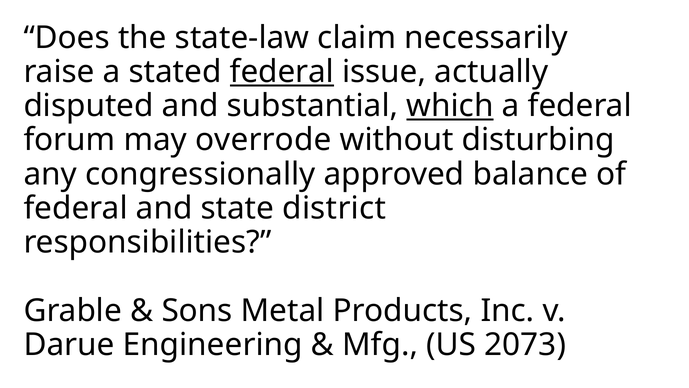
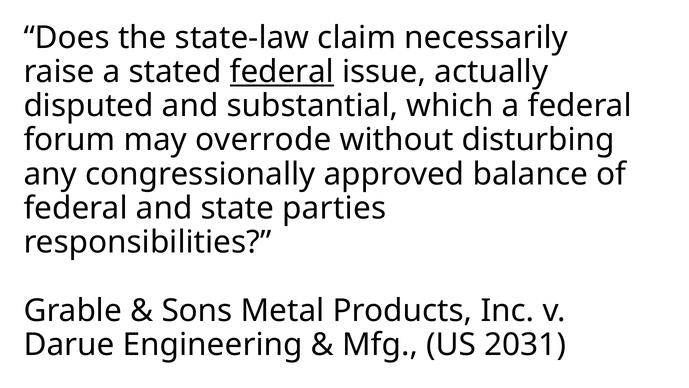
which underline: present -> none (450, 106)
district: district -> parties (334, 208)
2073: 2073 -> 2031 (525, 344)
